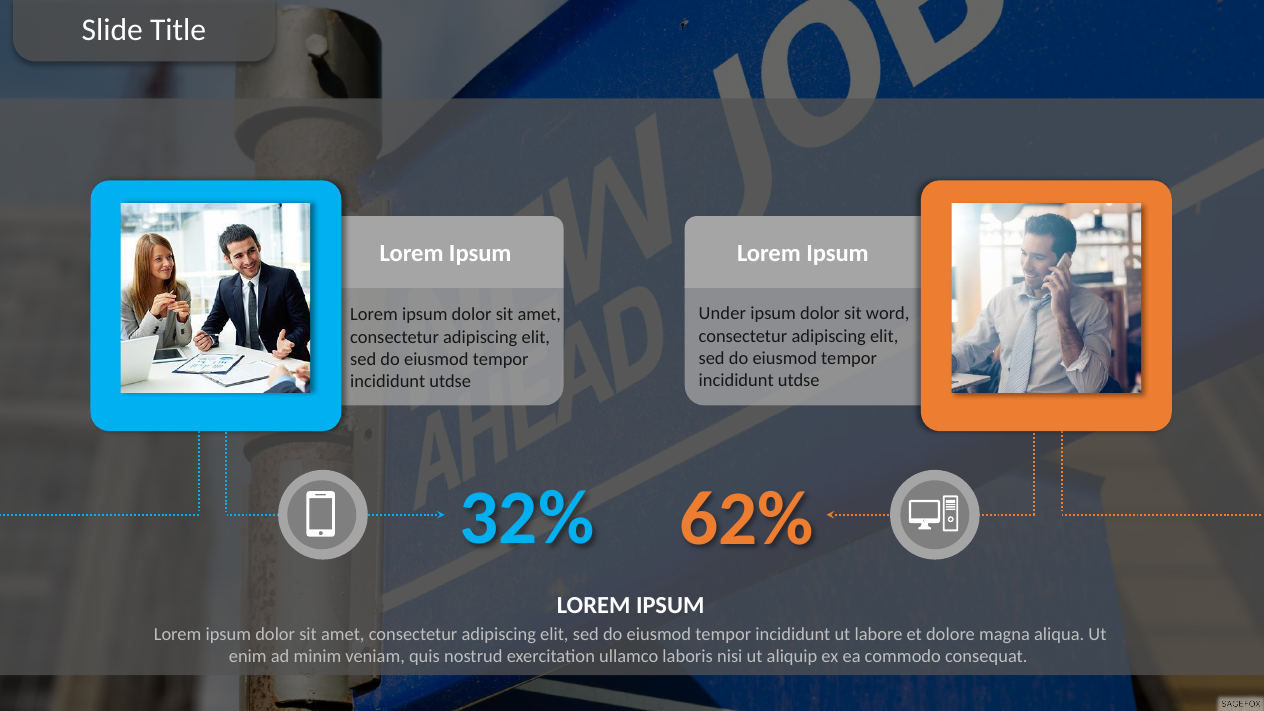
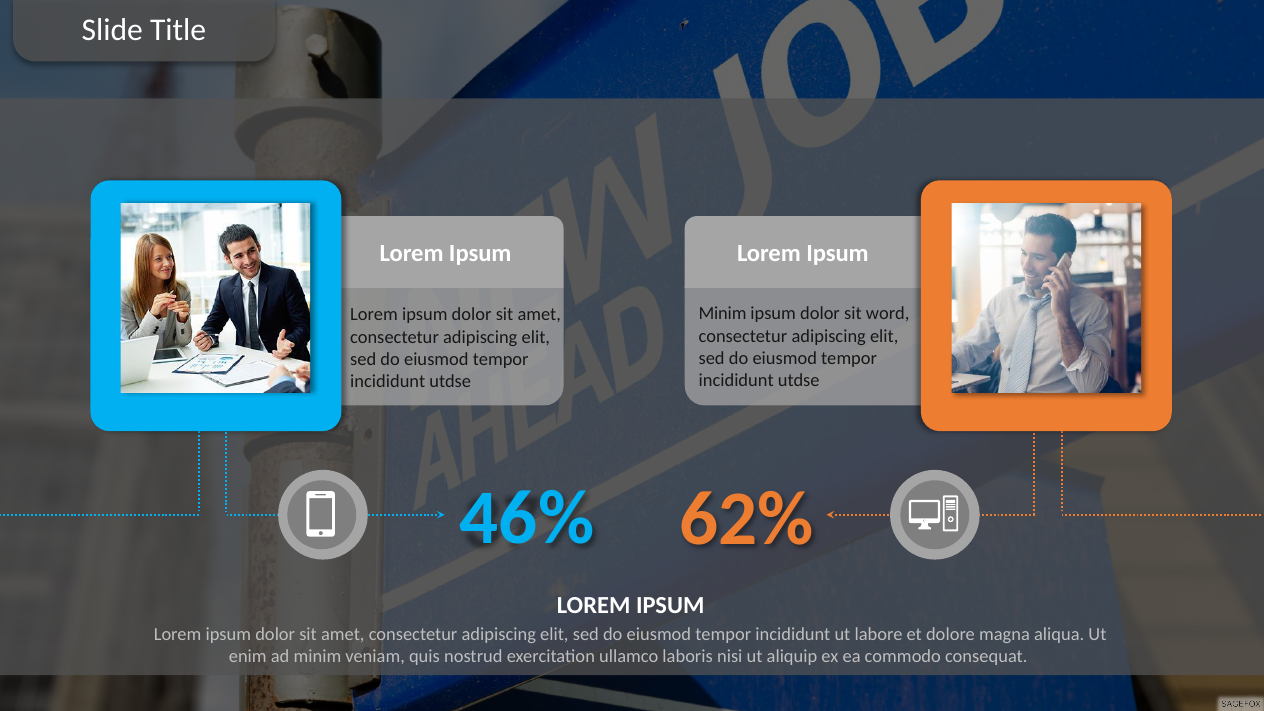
Under: Under -> Minim (723, 314)
32%: 32% -> 46% (527, 518)
